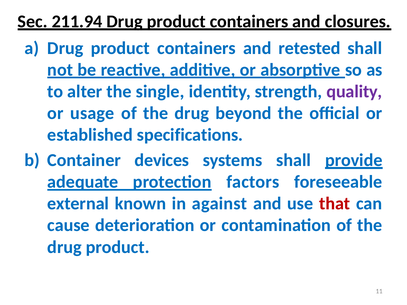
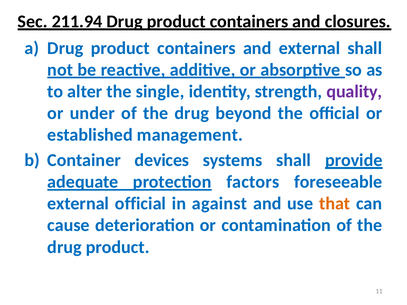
and retested: retested -> external (309, 48)
usage: usage -> under (92, 113)
specifications: specifications -> management (190, 135)
external known: known -> official (140, 204)
that colour: red -> orange (335, 204)
